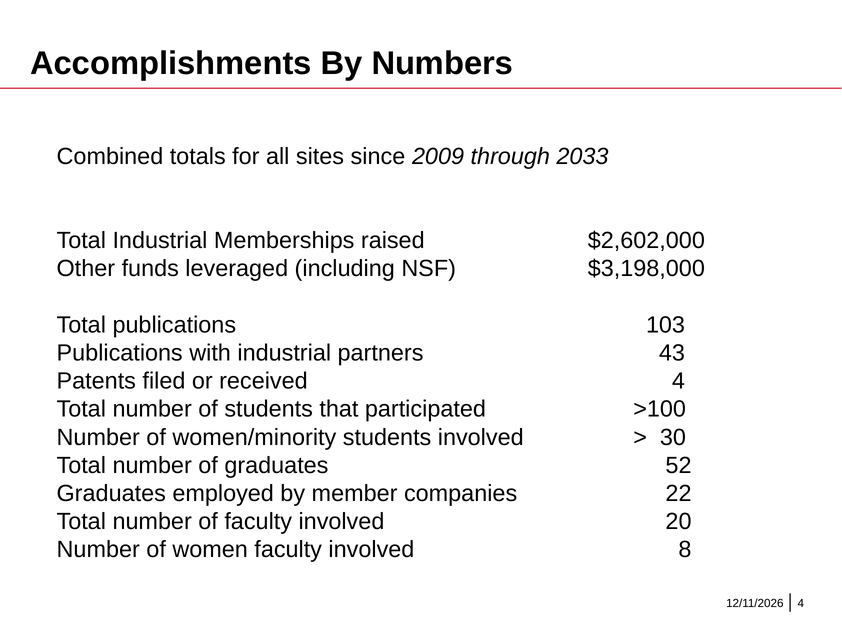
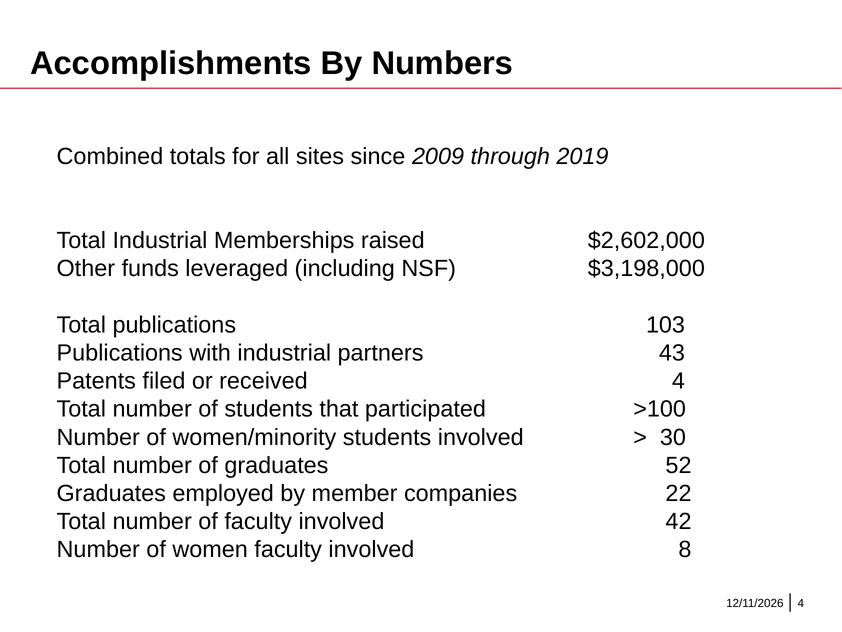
2033: 2033 -> 2019 (582, 156)
20: 20 -> 42 (679, 521)
